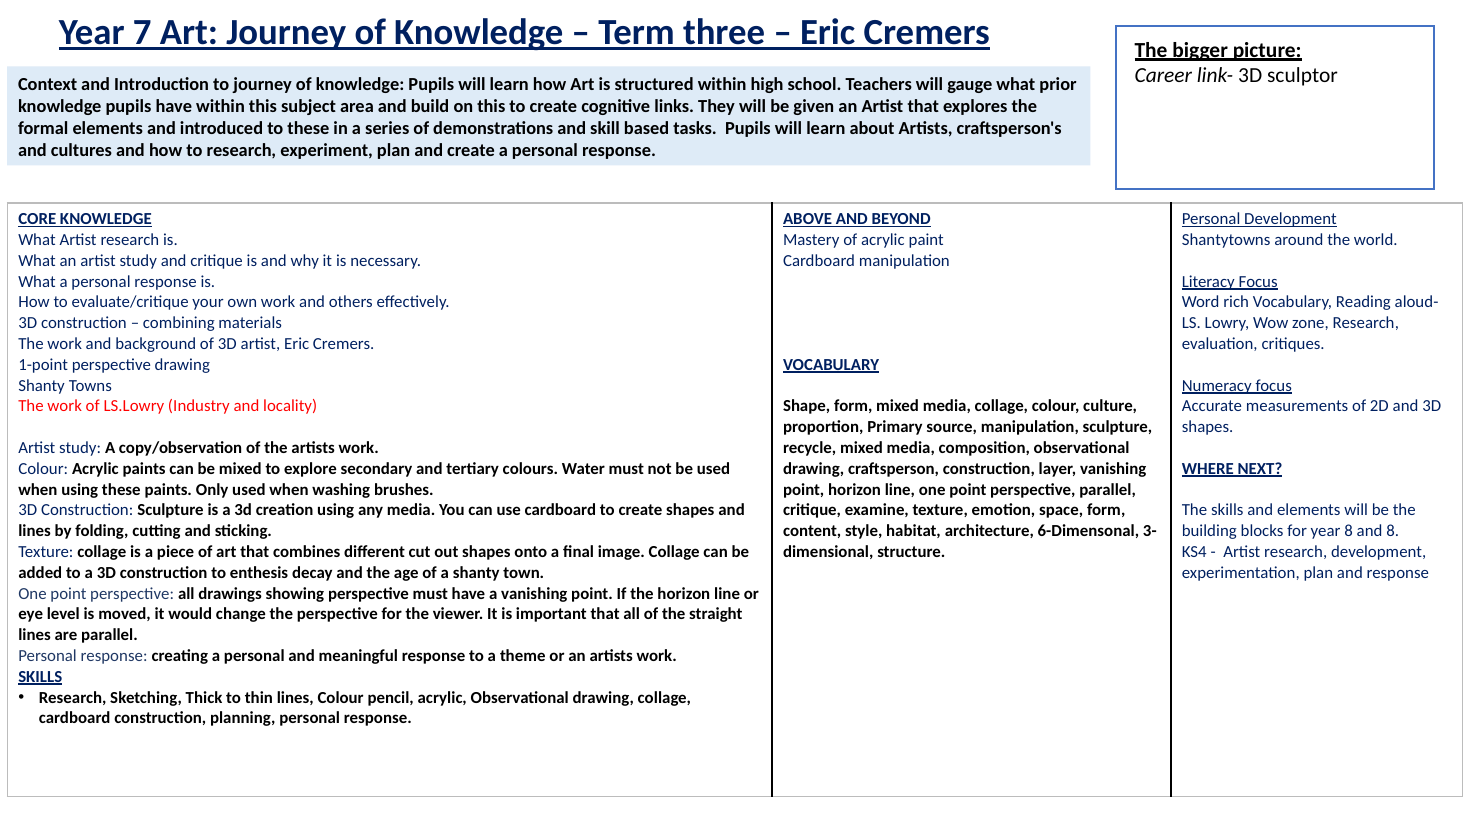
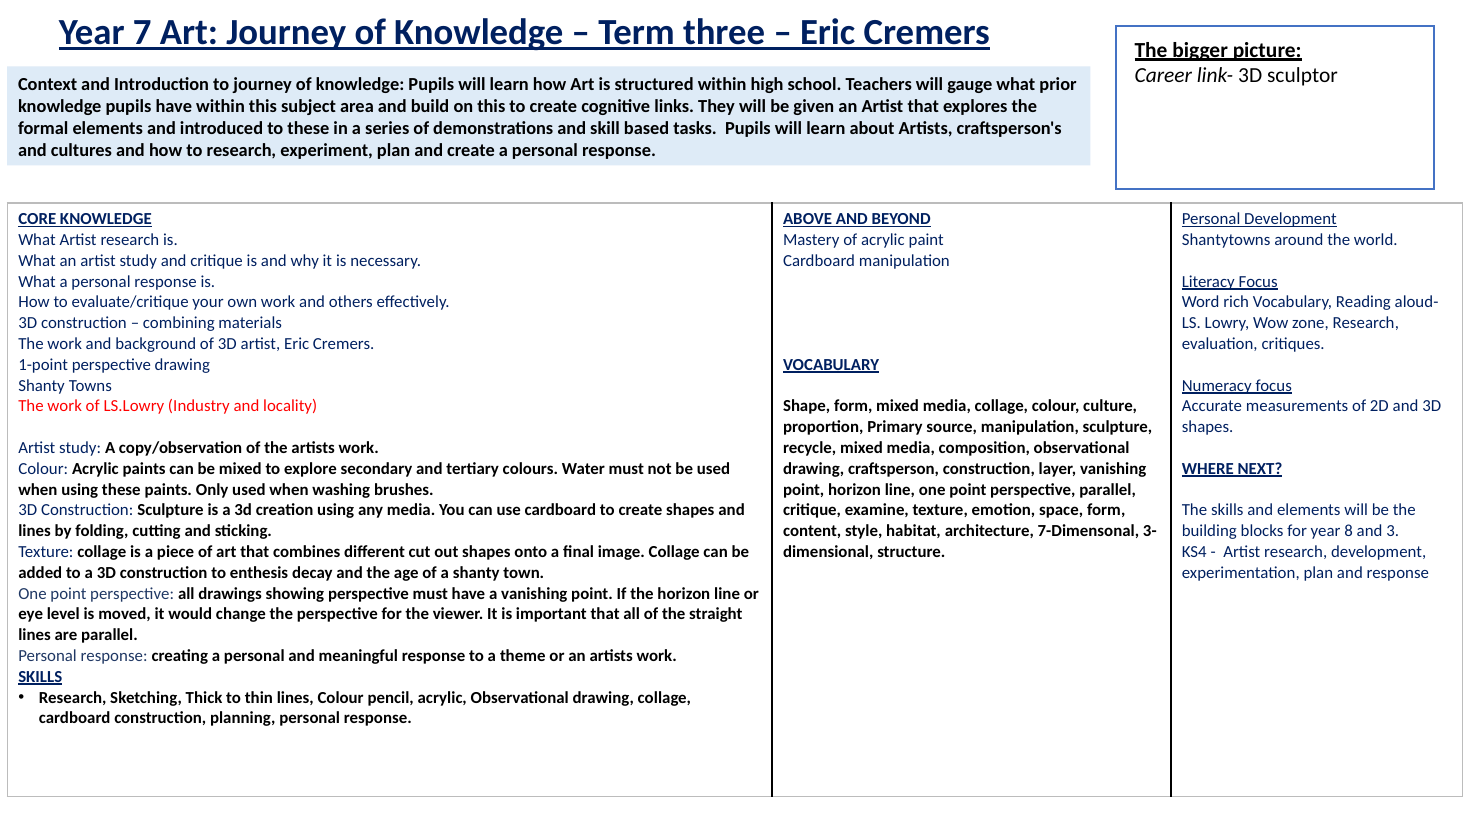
6-Dimensonal: 6-Dimensonal -> 7-Dimensonal (1088, 531)
and 8: 8 -> 3 (1393, 531)
